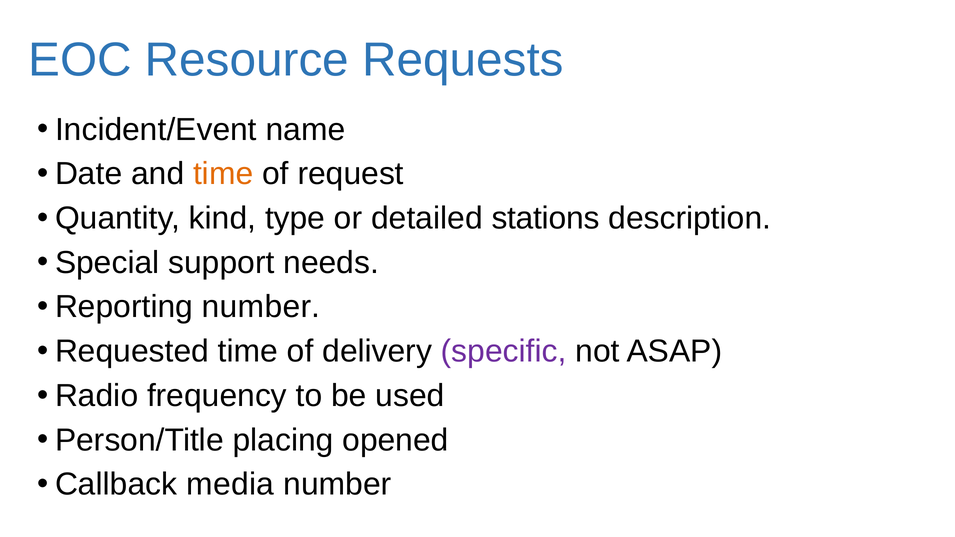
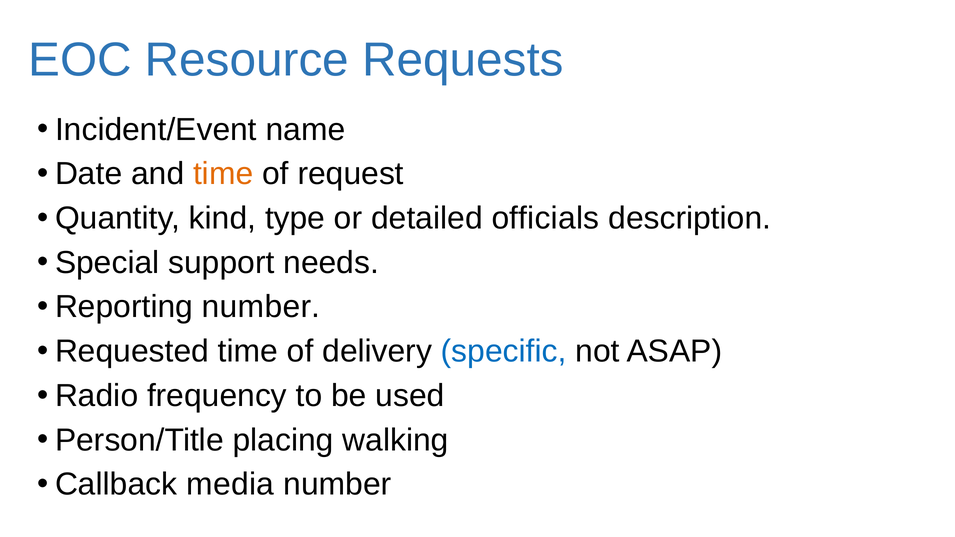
stations: stations -> officials (545, 218)
specific colour: purple -> blue (504, 351)
opened: opened -> walking (395, 440)
